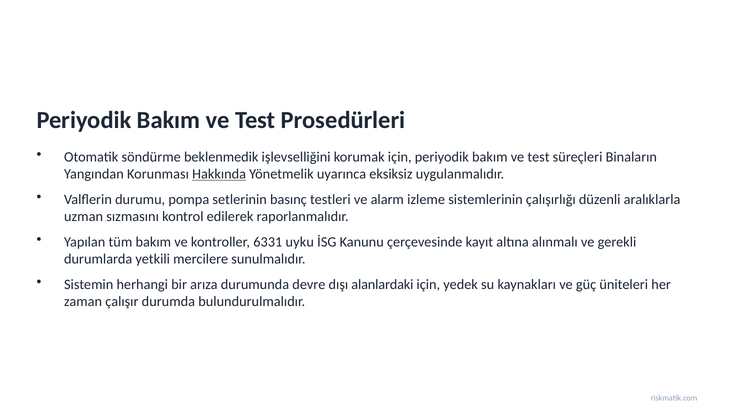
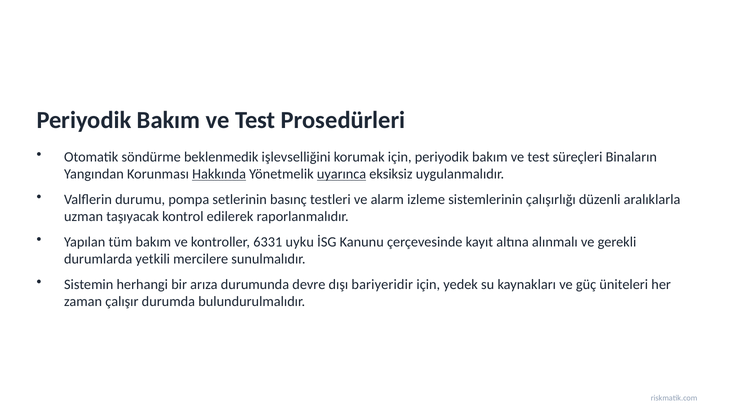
uyarınca underline: none -> present (342, 174)
sızmasını: sızmasını -> taşıyacak (133, 217)
alanlardaki: alanlardaki -> bariyeridir (382, 284)
